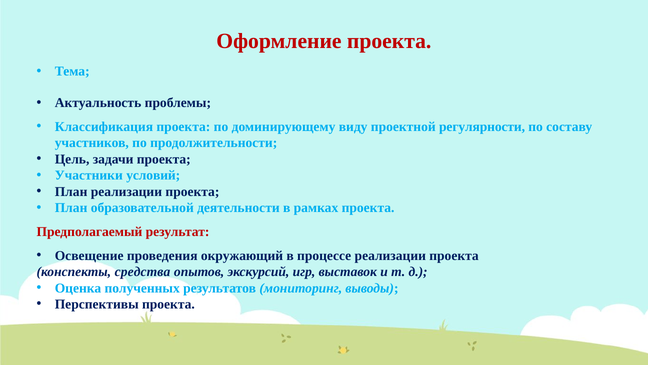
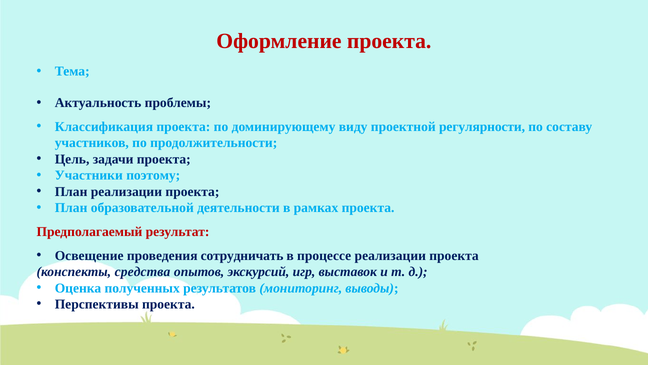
условий: условий -> поэтому (153, 175)
окружающий: окружающий -> сотрудничать (242, 255)
